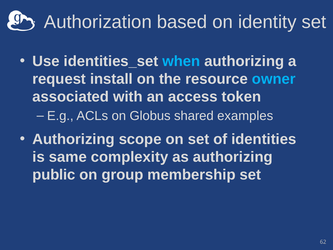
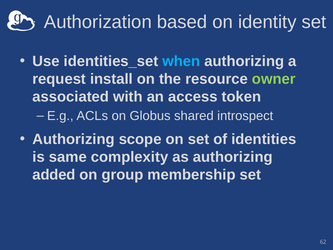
owner colour: light blue -> light green (274, 79)
examples: examples -> introspect (245, 116)
public: public -> added (54, 175)
